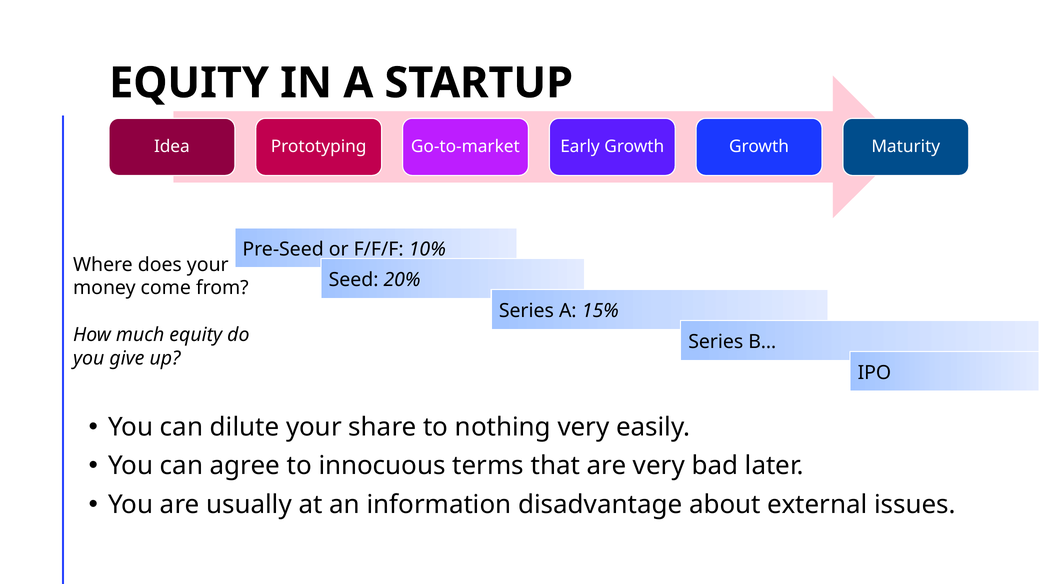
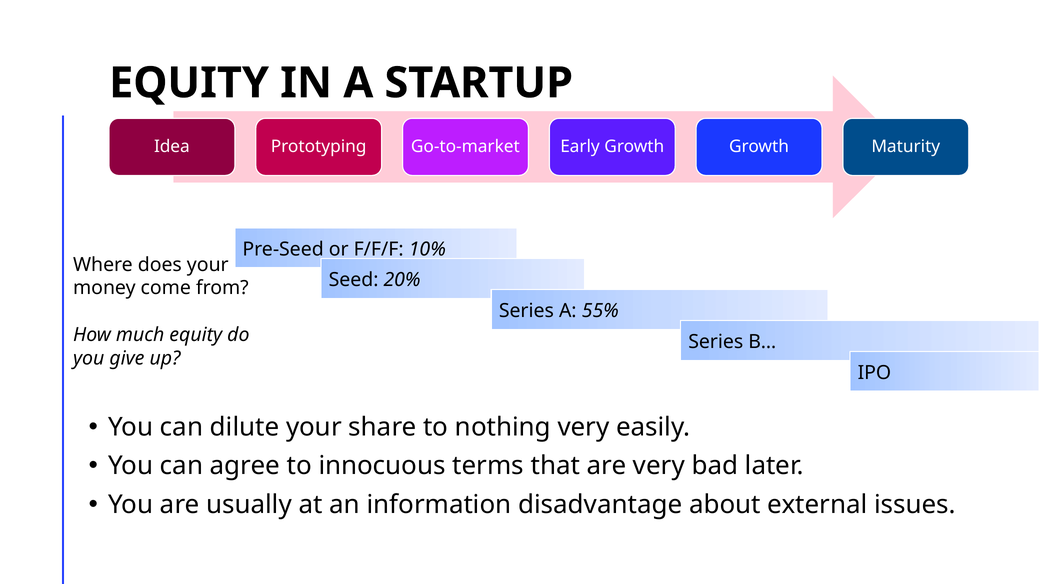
15%: 15% -> 55% (600, 311)
